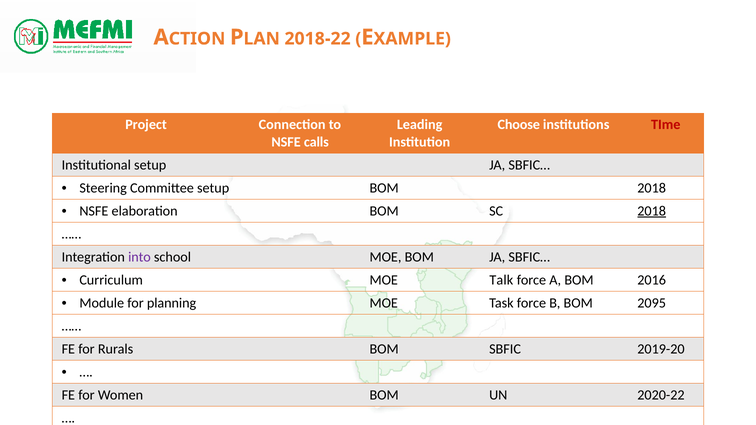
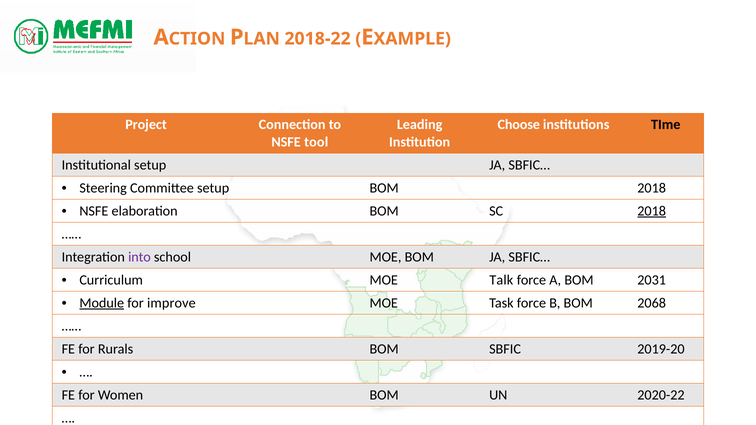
TIme colour: red -> black (666, 125)
calls: calls -> tool (316, 142)
2016: 2016 -> 2031 (652, 280)
Module underline: none -> present (102, 303)
planning: planning -> improve (171, 303)
2095: 2095 -> 2068 (652, 303)
